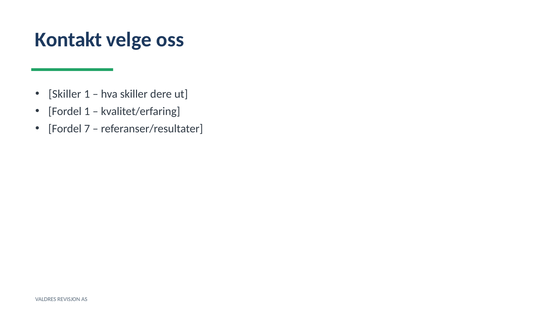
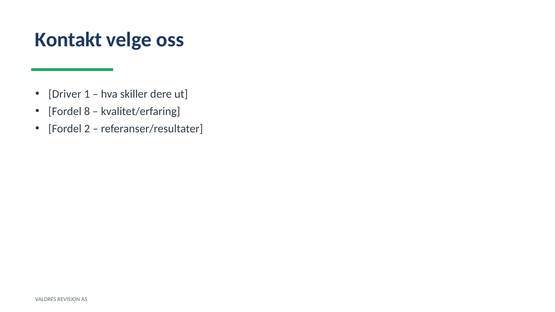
Skiller: Skiller -> Driver (65, 94)
Fordel 1: 1 -> 8 (87, 111)
7: 7 -> 2 (87, 129)
